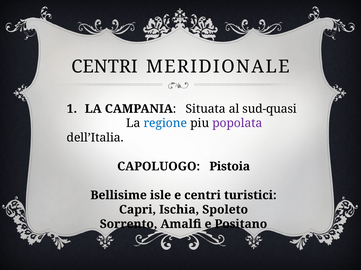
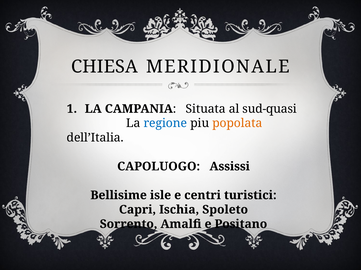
CENTRI: CENTRI -> CHIESA (105, 67)
popolata colour: purple -> orange (237, 124)
Pistoia: Pistoia -> Assissi (230, 167)
